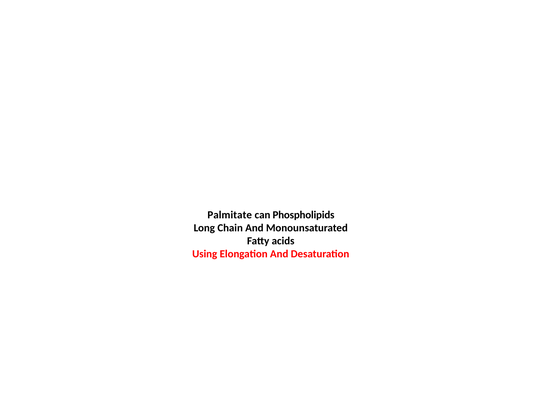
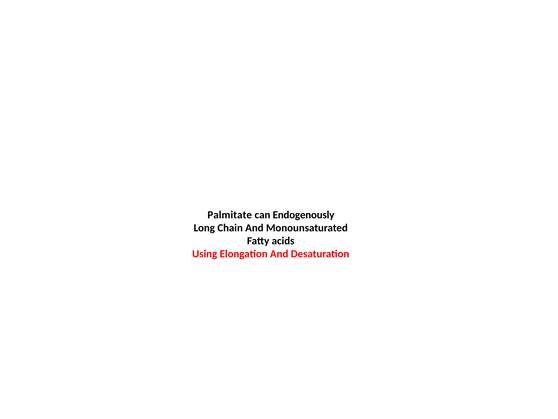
Phospholipids: Phospholipids -> Endogenously (304, 215)
